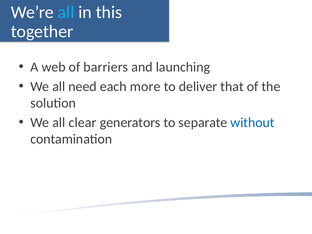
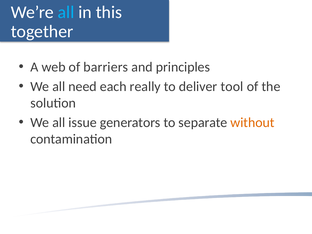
launching: launching -> principles (183, 67)
more: more -> really (145, 86)
that: that -> tool (232, 86)
clear: clear -> issue (83, 123)
without colour: blue -> orange (252, 123)
